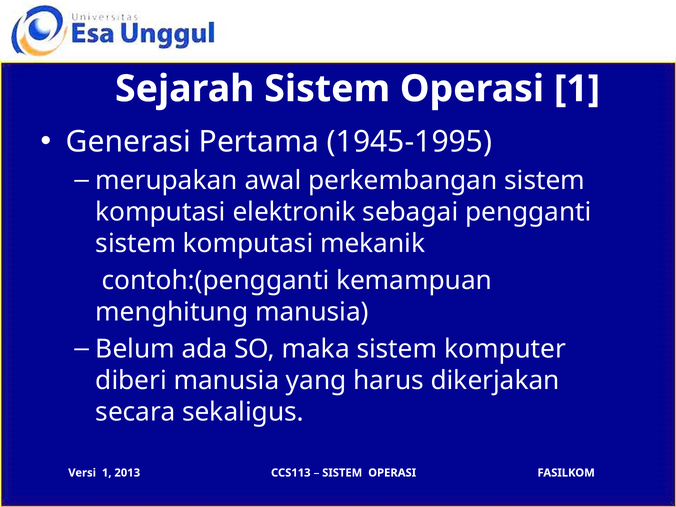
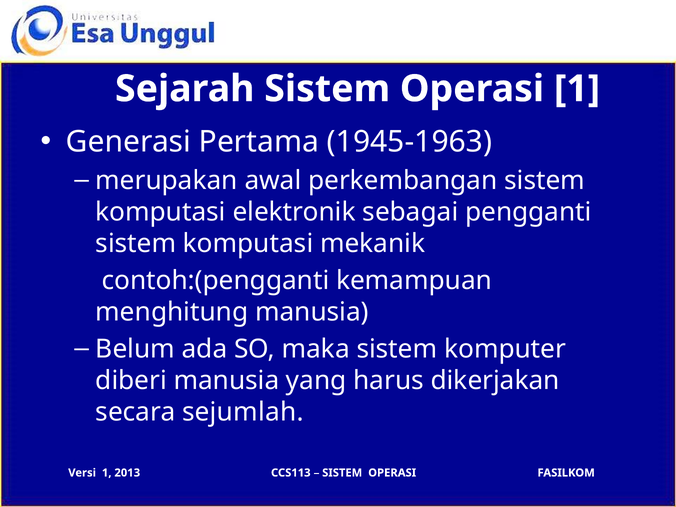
1945-1995: 1945-1995 -> 1945-1963 (410, 142)
sekaligus: sekaligus -> sejumlah (243, 412)
